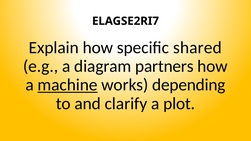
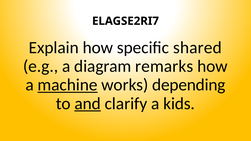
partners: partners -> remarks (164, 66)
and underline: none -> present (88, 104)
plot: plot -> kids (179, 104)
